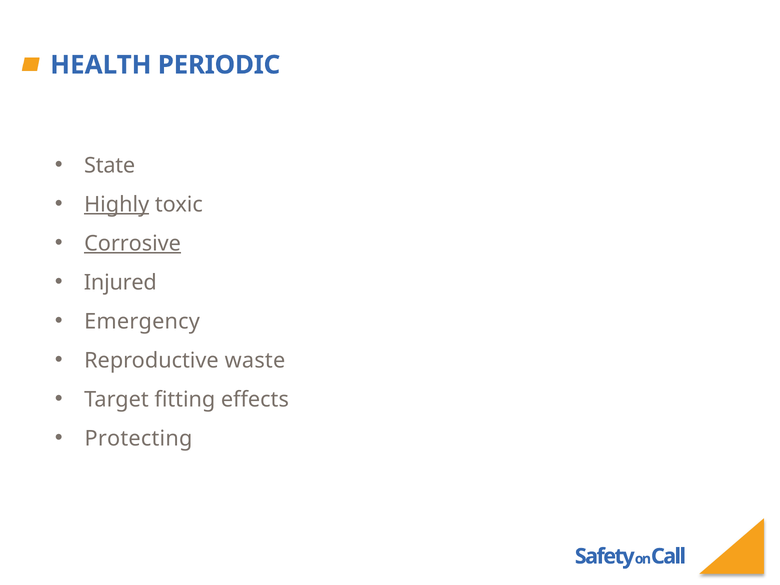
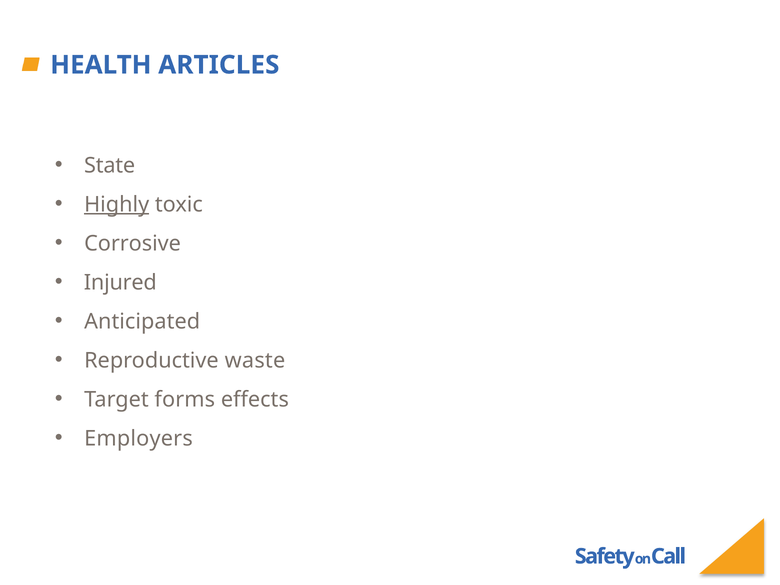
PERIODIC: PERIODIC -> ARTICLES (219, 65)
Corrosive underline: present -> none (133, 244)
Emergency: Emergency -> Anticipated (142, 322)
fitting: fitting -> forms (185, 400)
Protecting: Protecting -> Employers (138, 439)
